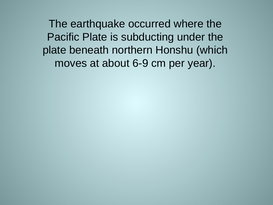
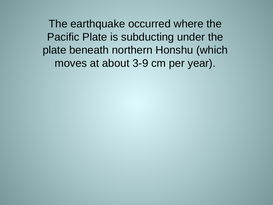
6-9: 6-9 -> 3-9 (140, 63)
